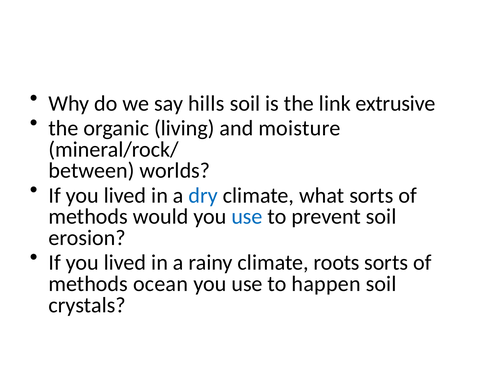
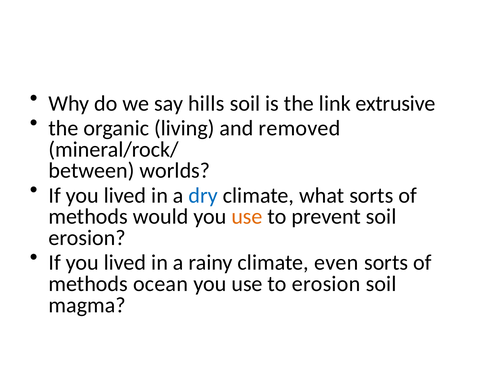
moisture: moisture -> removed (299, 128)
use colour: blue -> orange (247, 216)
roots: roots -> even (336, 262)
to happen: happen -> erosion (326, 284)
crystals: crystals -> magma (87, 305)
